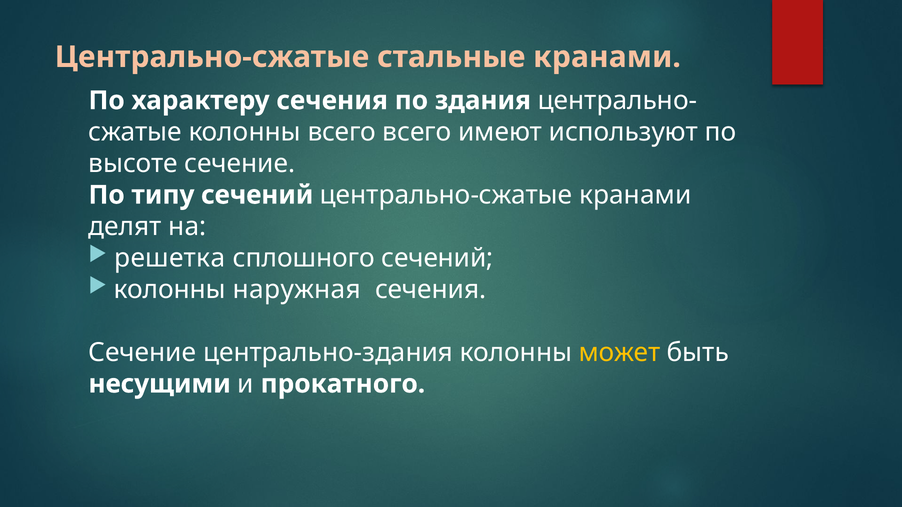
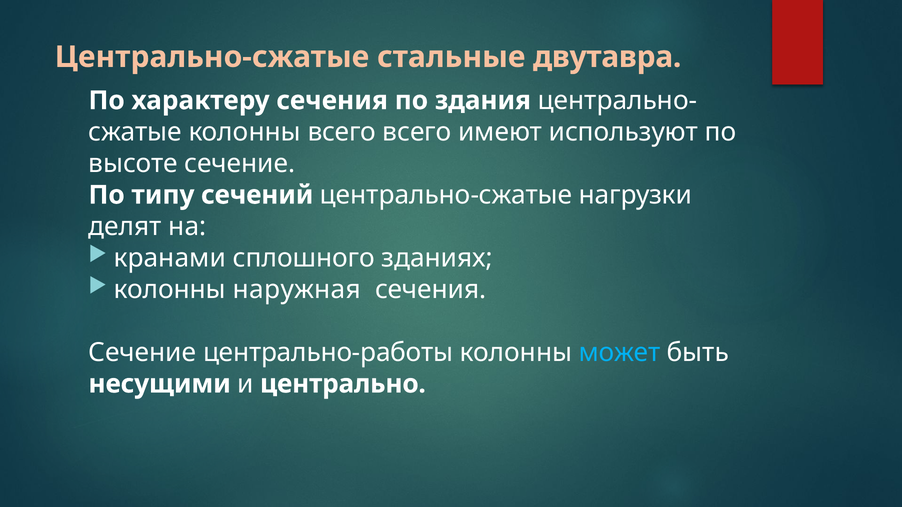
стальные кранами: кранами -> двутавра (607, 57)
центрально-сжатые кранами: кранами -> нагрузки (635, 195)
решетка: решетка -> кранами (170, 258)
сплошного сечений: сечений -> зданиях (437, 258)
центрально-здания: центрально-здания -> центрально-работы (328, 353)
может colour: yellow -> light blue (620, 353)
прокатного: прокатного -> центрально (343, 384)
